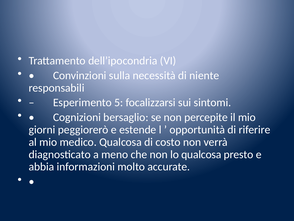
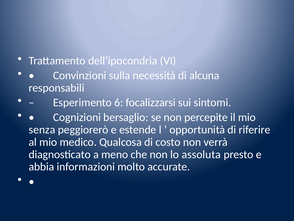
niente: niente -> alcuna (204, 75)
5: 5 -> 6 (119, 102)
giorni: giorni -> senza (42, 129)
lo qualcosa: qualcosa -> assoluta (201, 154)
